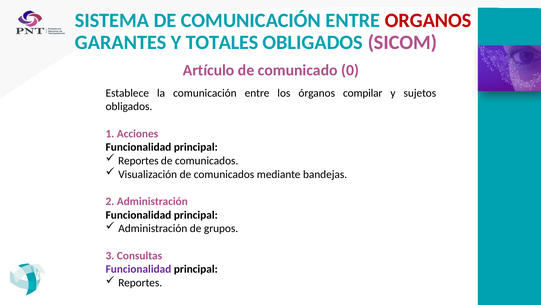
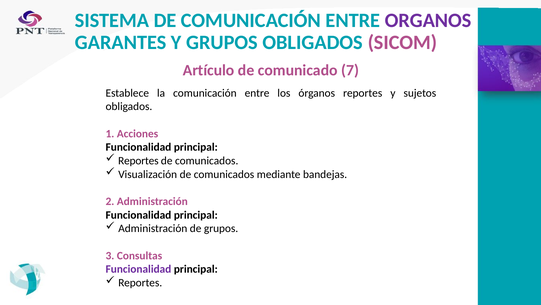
ORGANOS colour: red -> purple (428, 20)
Y TOTALES: TOTALES -> GRUPOS (222, 42)
0: 0 -> 7 (350, 70)
órganos compilar: compilar -> reportes (363, 93)
